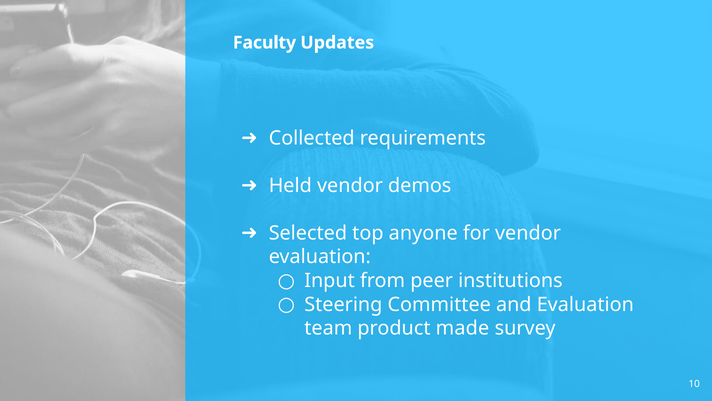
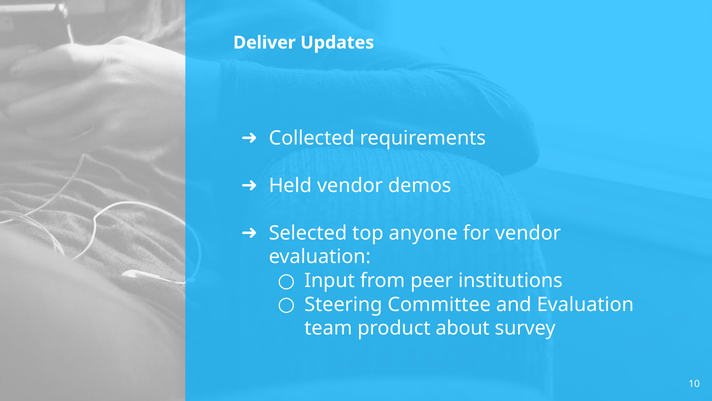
Faculty: Faculty -> Deliver (264, 43)
made: made -> about (463, 328)
